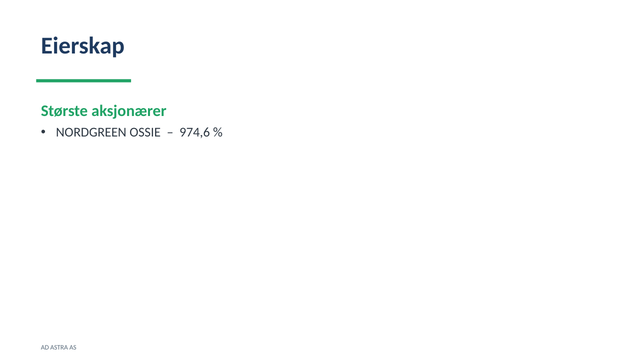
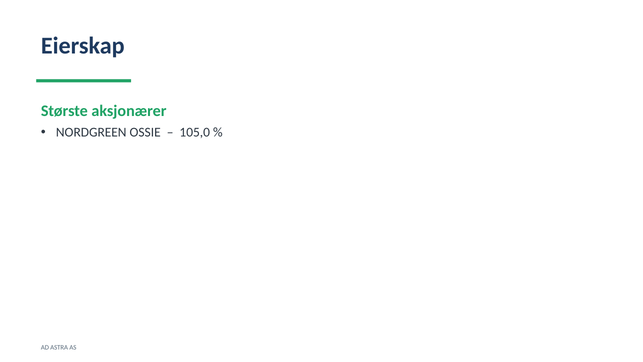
974,6: 974,6 -> 105,0 (195, 132)
